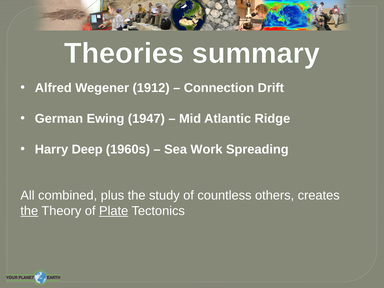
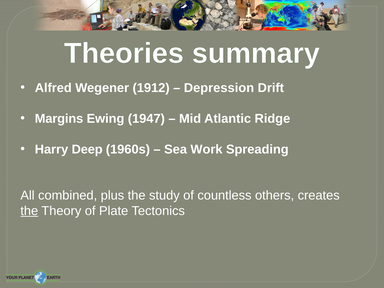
Connection: Connection -> Depression (219, 88)
German: German -> Margins (59, 119)
Plate underline: present -> none (114, 211)
